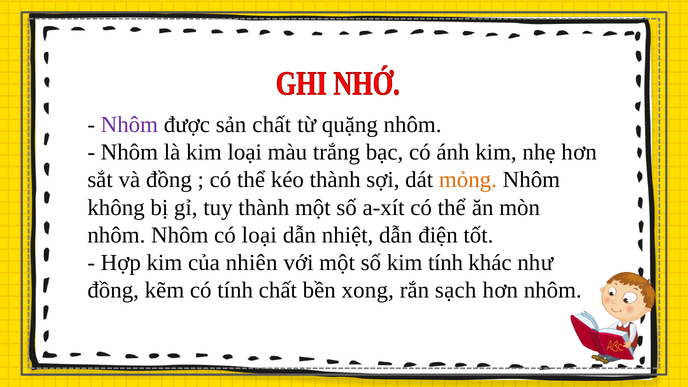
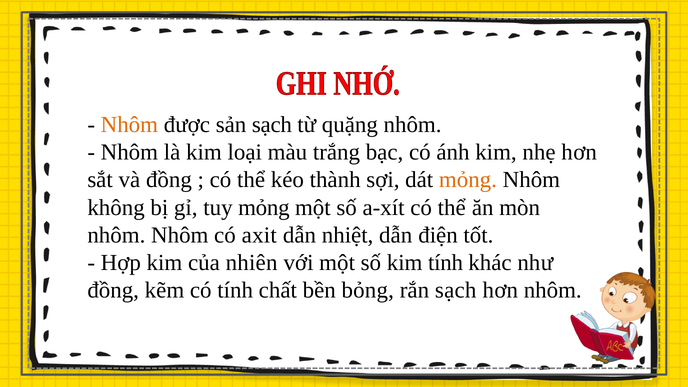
Nhôm colour: purple -> orange (129, 125)
sản chất: chất -> sạch (272, 125)
tuy thành: thành -> mỏng (264, 207)
có loại: loại -> axit (259, 235)
xong: xong -> bỏng (368, 290)
